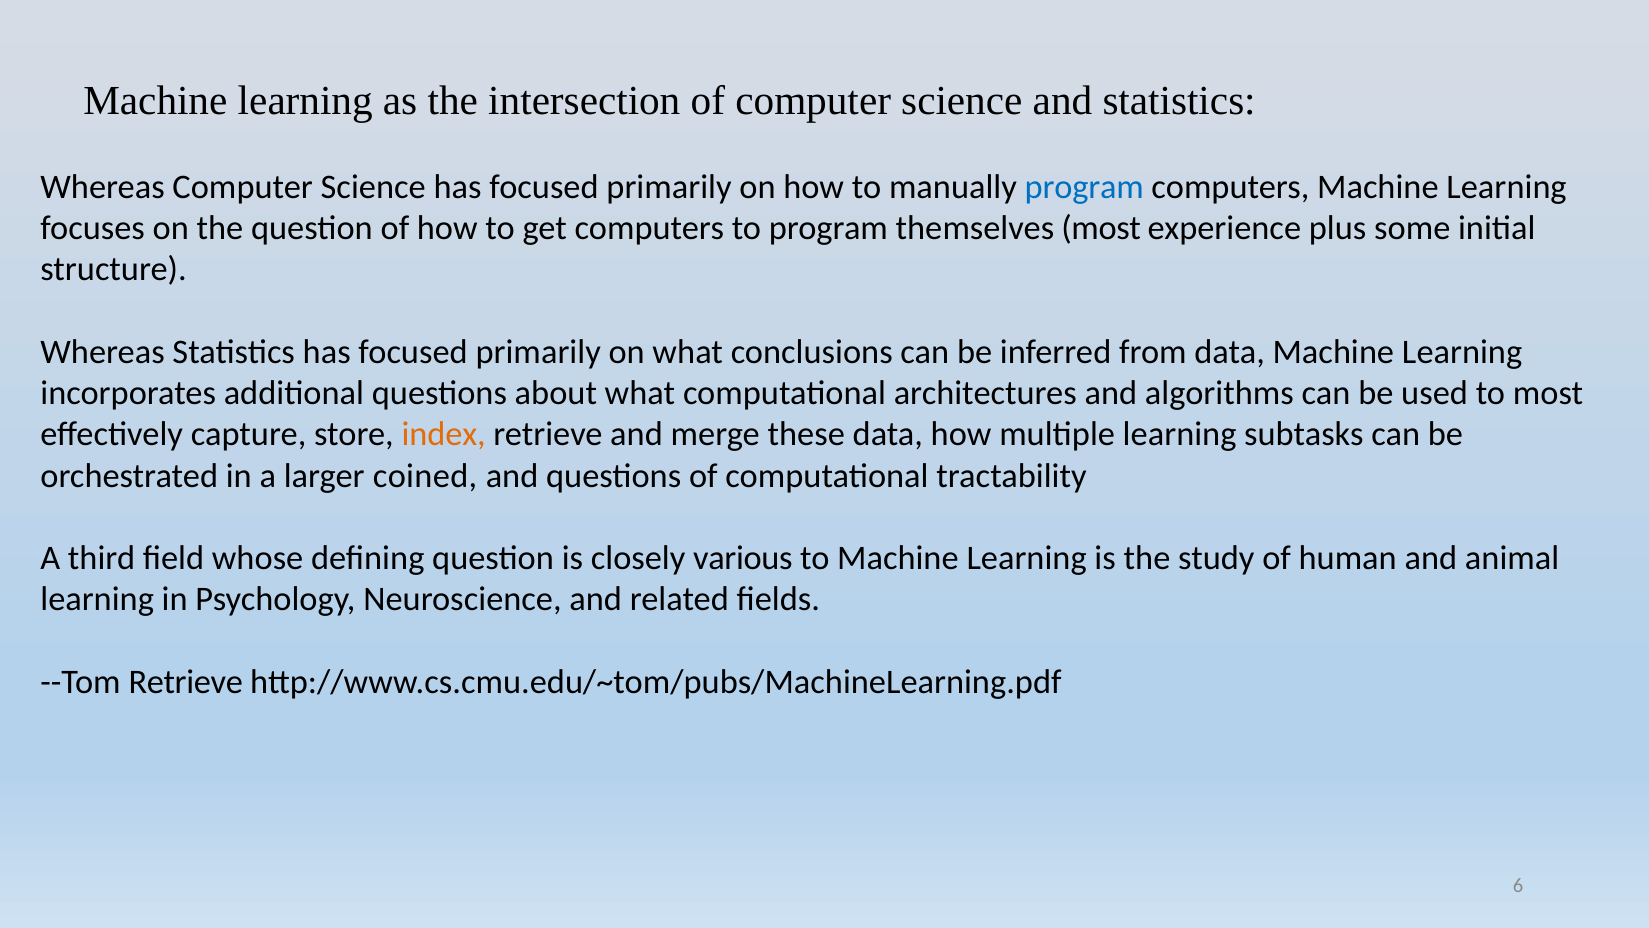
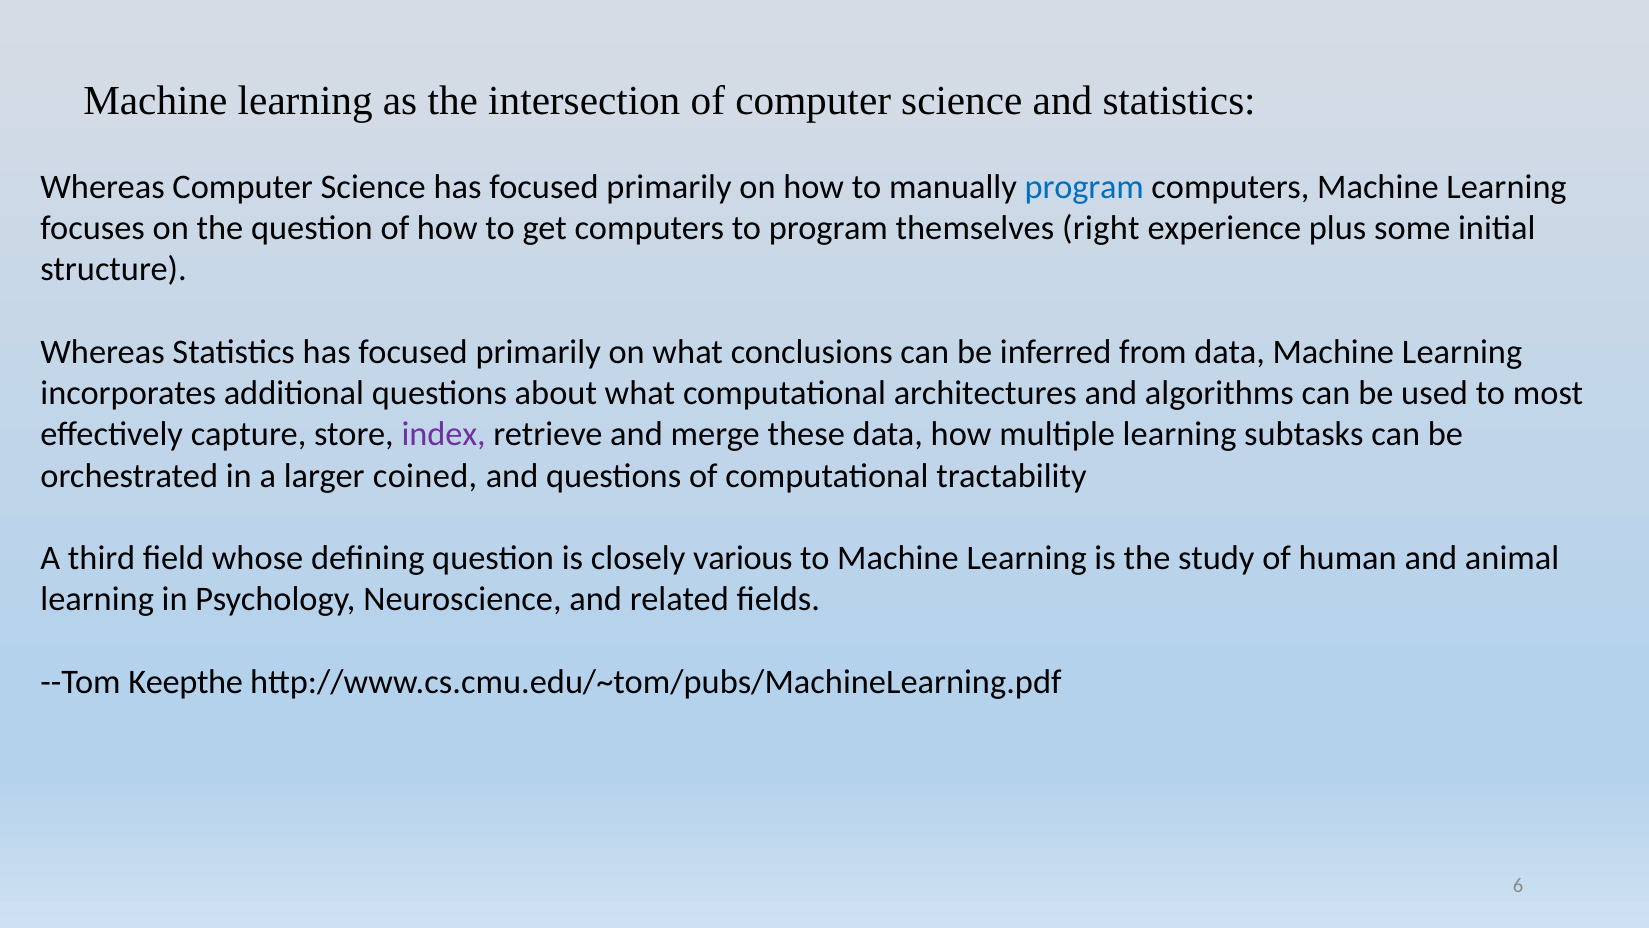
themselves most: most -> right (1101, 228)
index colour: orange -> purple (444, 434)
--Tom Retrieve: Retrieve -> Keepthe (186, 682)
